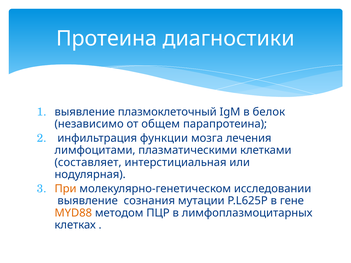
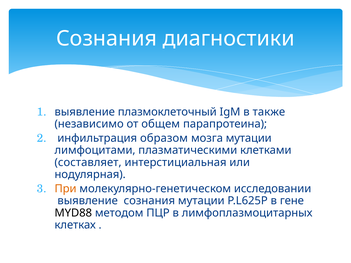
Протеина: Протеина -> Сознания (106, 39)
белок: белок -> также (269, 112)
функции: функции -> образом (164, 138)
мозга лечения: лечения -> мутации (249, 138)
MYD88 colour: orange -> black (73, 213)
